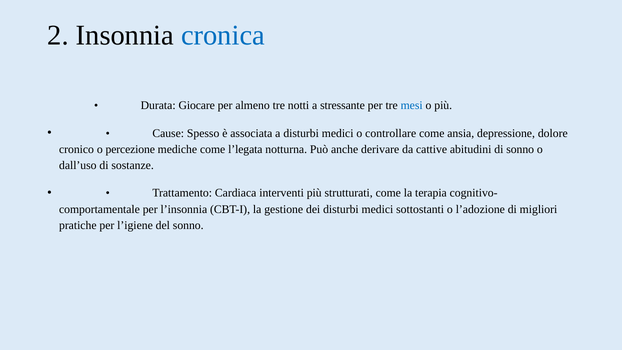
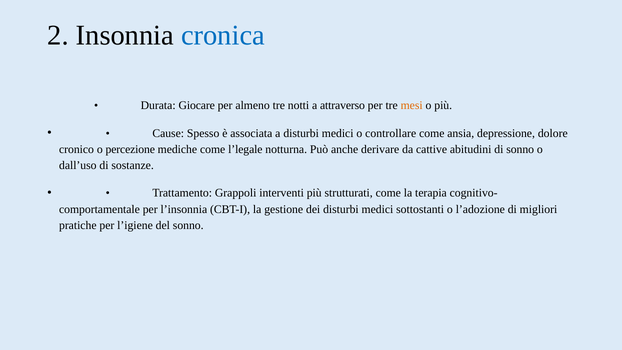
stressante: stressante -> attraverso (343, 105)
mesi colour: blue -> orange (412, 105)
l’legata: l’legata -> l’legale (245, 149)
Cardiaca: Cardiaca -> Grappoli (236, 193)
